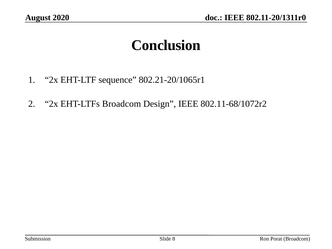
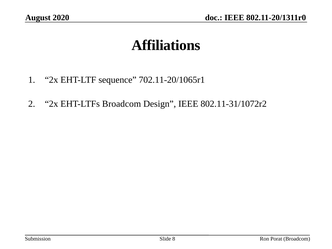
Conclusion: Conclusion -> Affiliations (166, 45)
802.21-20/1065r1: 802.21-20/1065r1 -> 702.11-20/1065r1 (172, 80)
802.11-68/1072r2: 802.11-68/1072r2 -> 802.11-31/1072r2 (234, 104)
